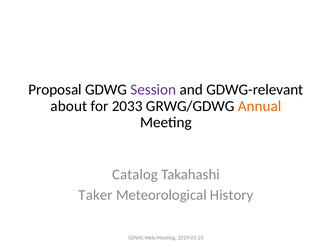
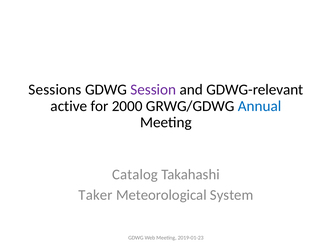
Proposal: Proposal -> Sessions (55, 90)
about: about -> active (69, 106)
2033: 2033 -> 2000 (127, 106)
Annual colour: orange -> blue (260, 106)
History: History -> System (232, 195)
